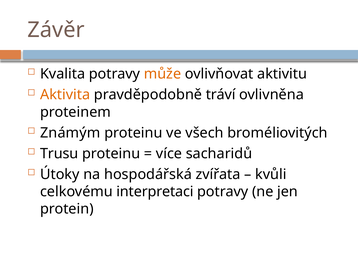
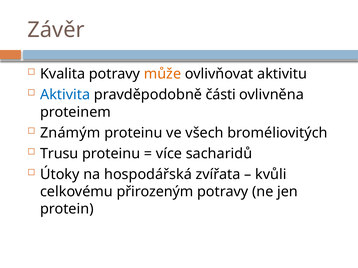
Aktivita colour: orange -> blue (65, 95)
tráví: tráví -> části (221, 95)
interpretaci: interpretaci -> přirozeným (155, 192)
